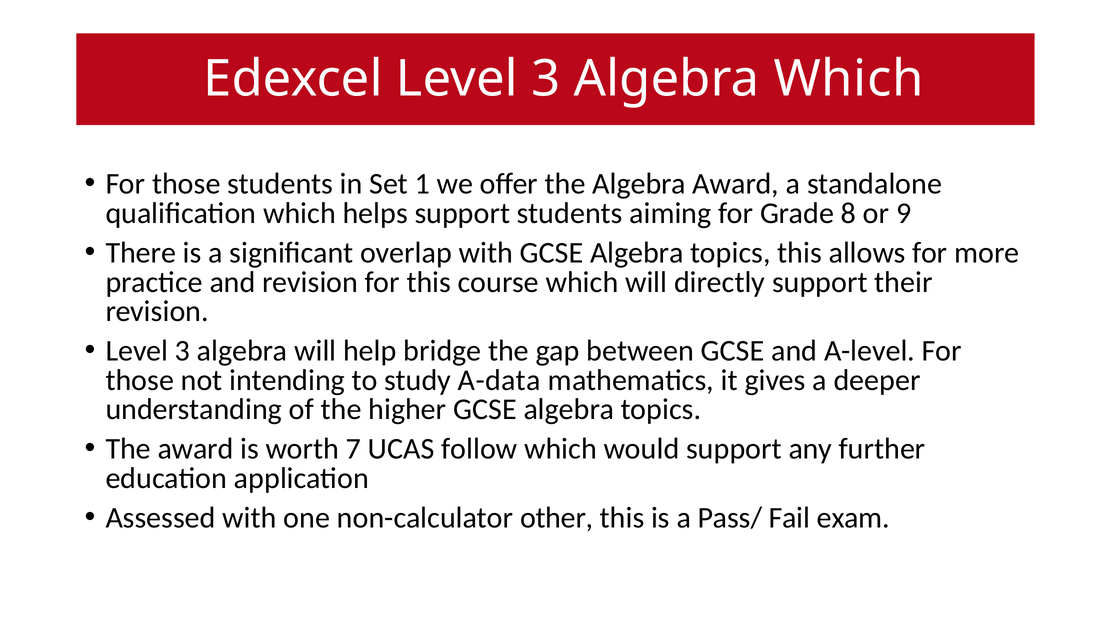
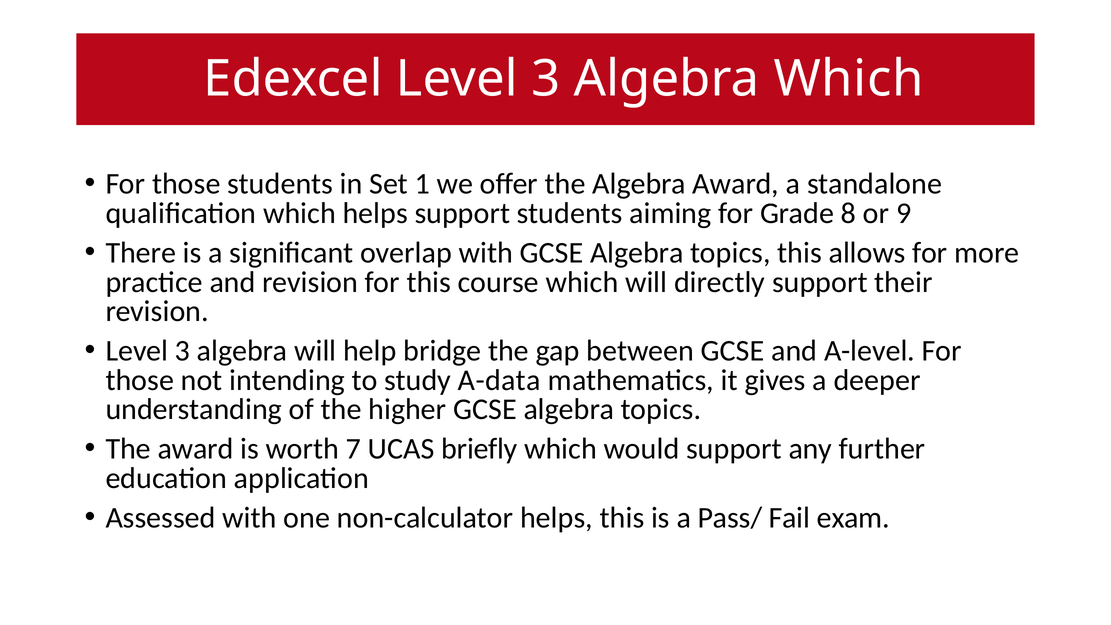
follow: follow -> briefly (479, 449)
non-calculator other: other -> helps (556, 518)
